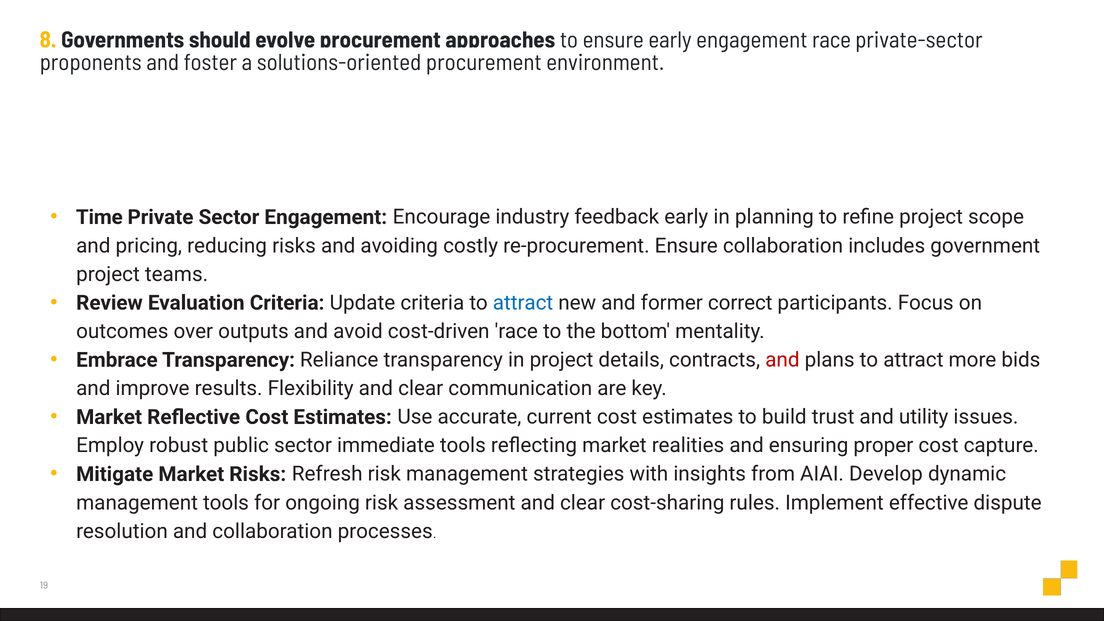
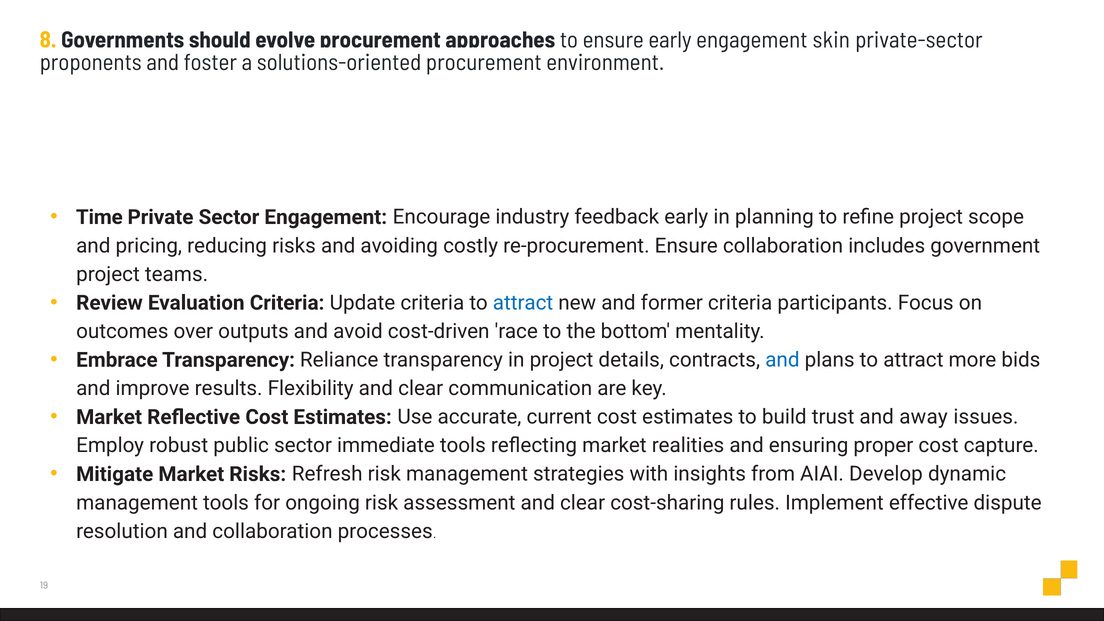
engagement race: race -> skin (831, 40)
former correct: correct -> criteria (740, 303)
and colour: red -> blue (782, 360)
utility: utility -> away (924, 417)
